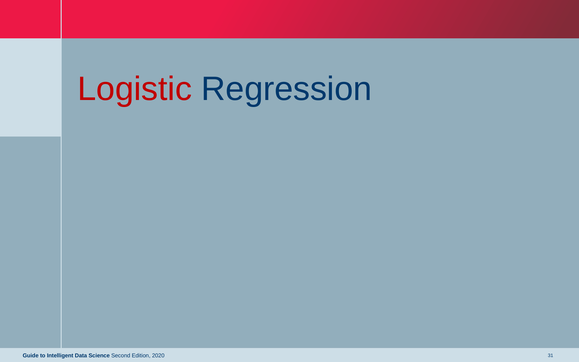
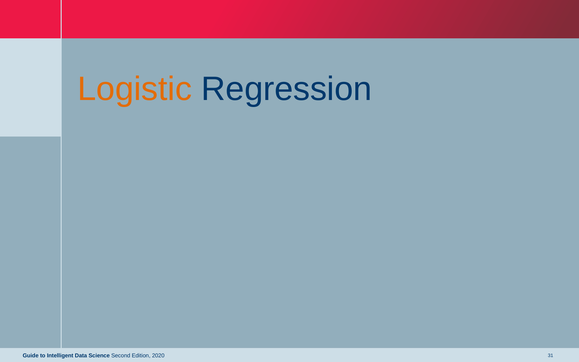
Logistic colour: red -> orange (135, 89)
